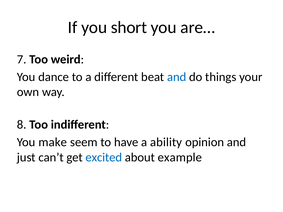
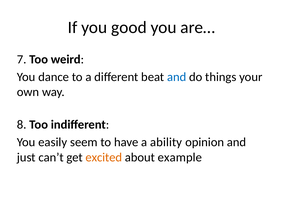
short: short -> good (129, 27)
make: make -> easily (53, 142)
excited colour: blue -> orange (104, 158)
